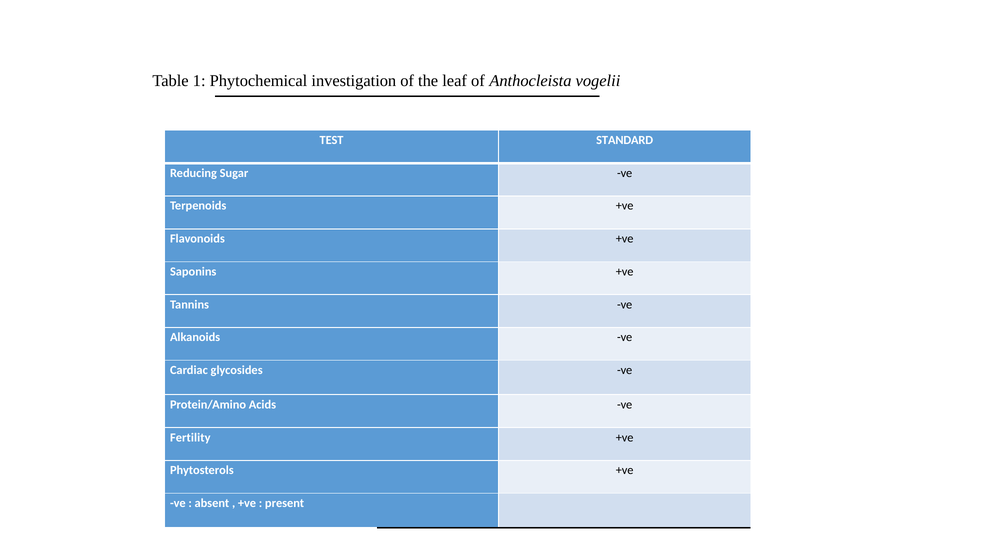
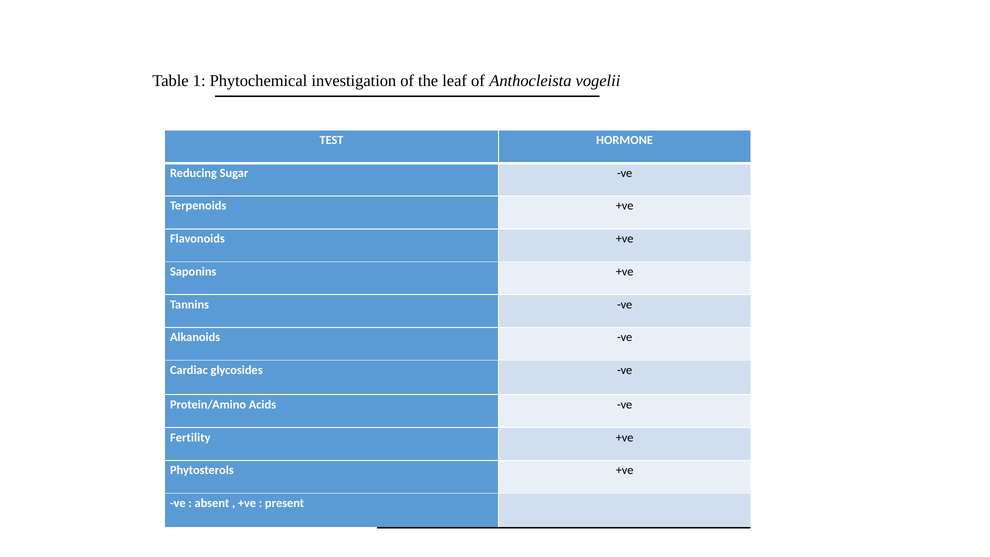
STANDARD: STANDARD -> HORMONE (625, 140)
